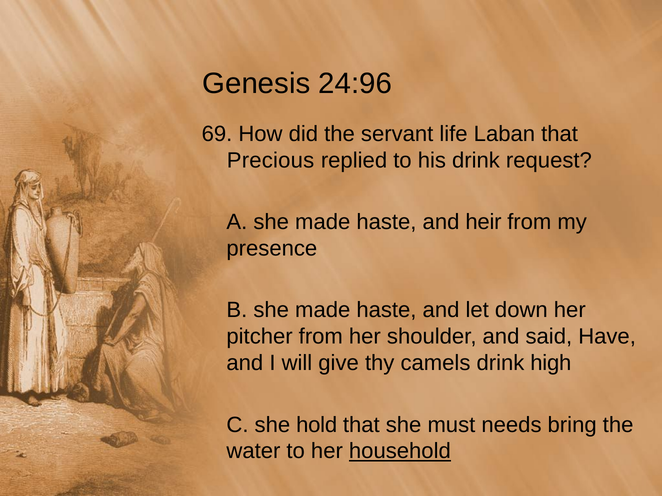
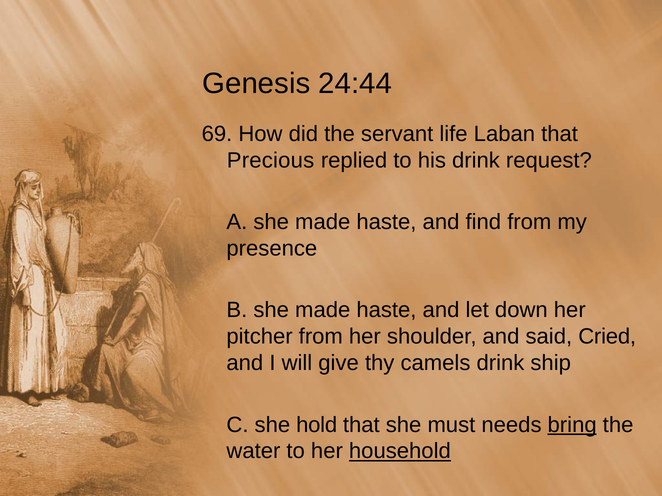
24:96: 24:96 -> 24:44 (355, 84)
heir: heir -> find (483, 222)
Have: Have -> Cried (607, 337)
high: high -> ship (551, 363)
bring underline: none -> present (572, 425)
